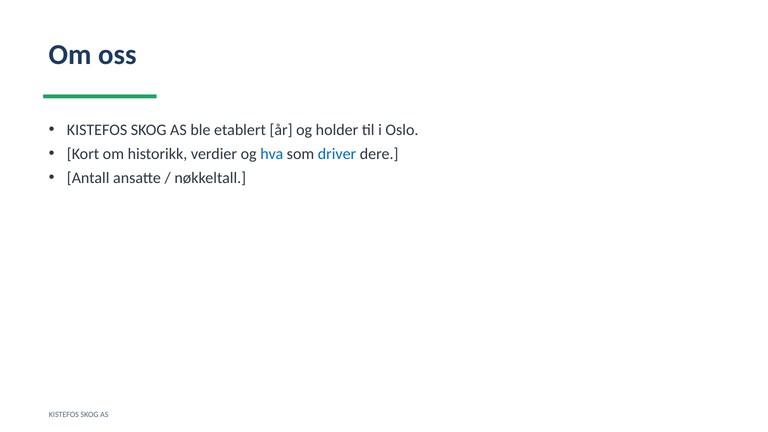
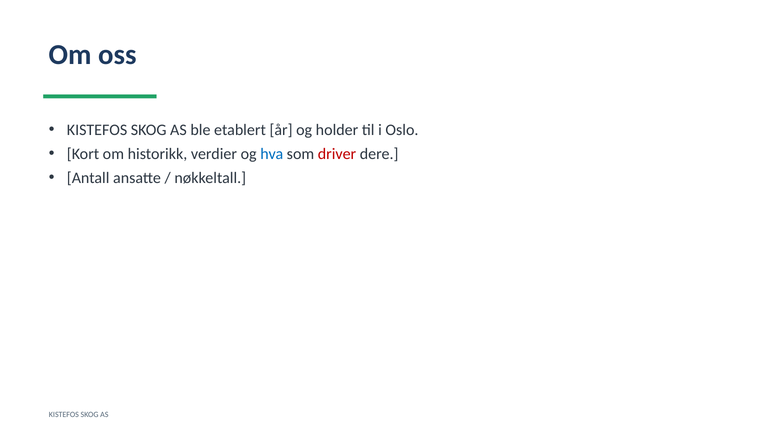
driver colour: blue -> red (337, 154)
